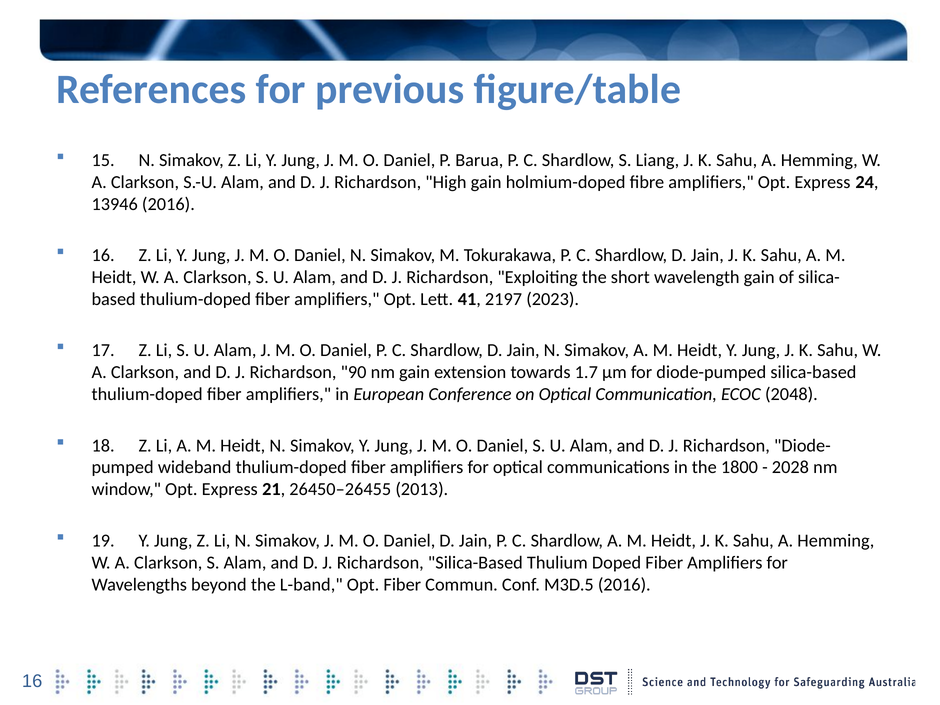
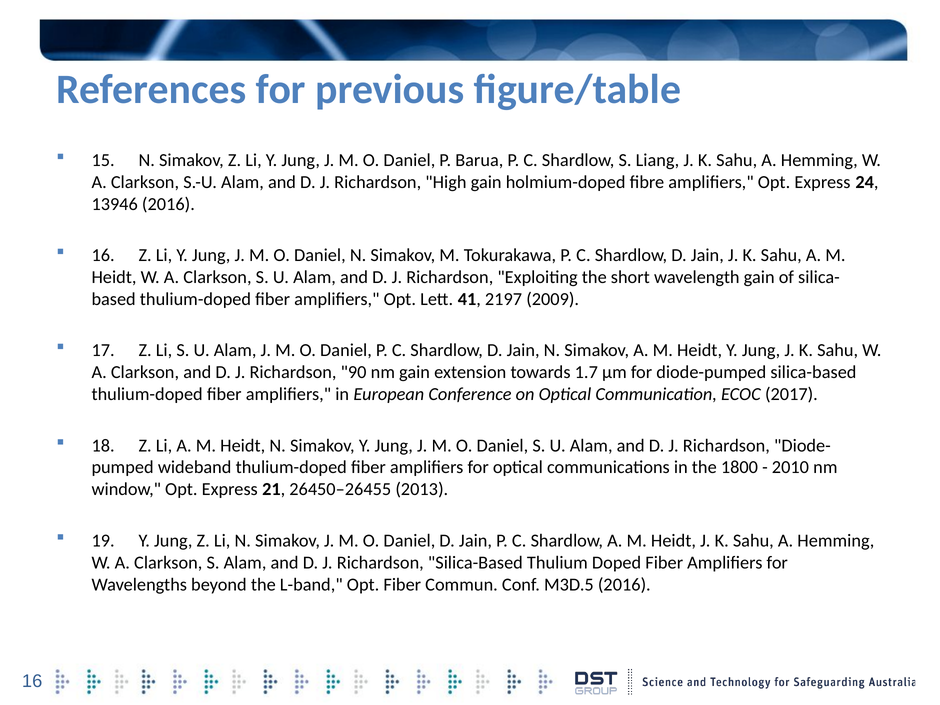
2023: 2023 -> 2009 (553, 299)
2048: 2048 -> 2017 (791, 394)
2028: 2028 -> 2010 (790, 467)
